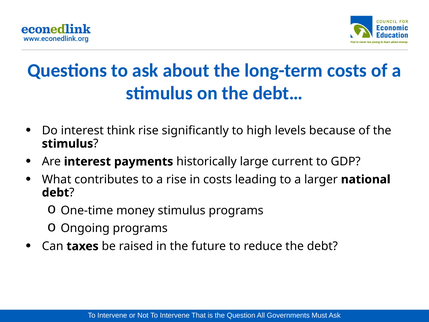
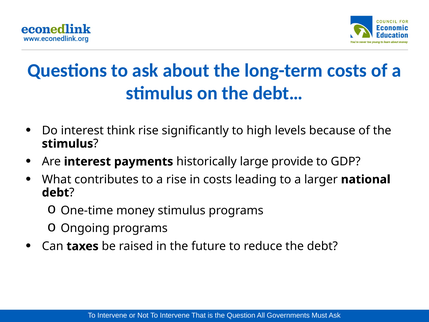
current: current -> provide (292, 161)
